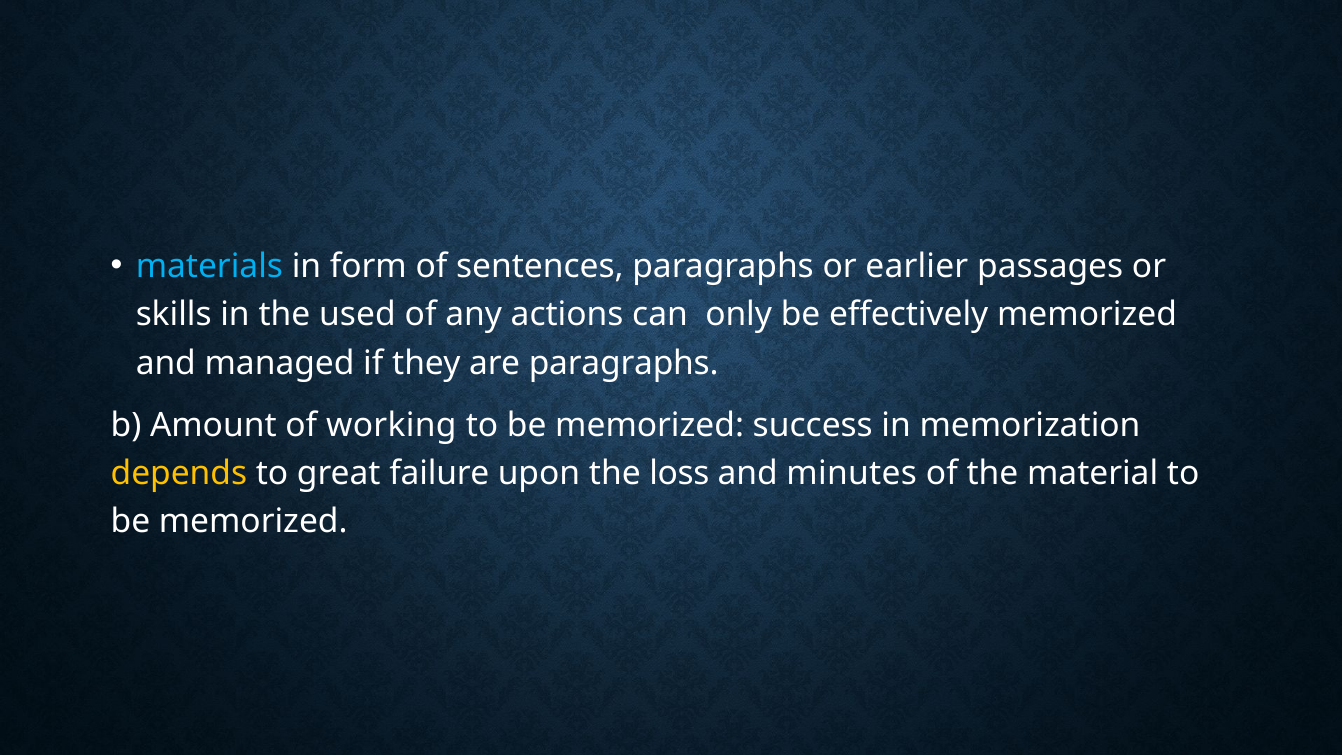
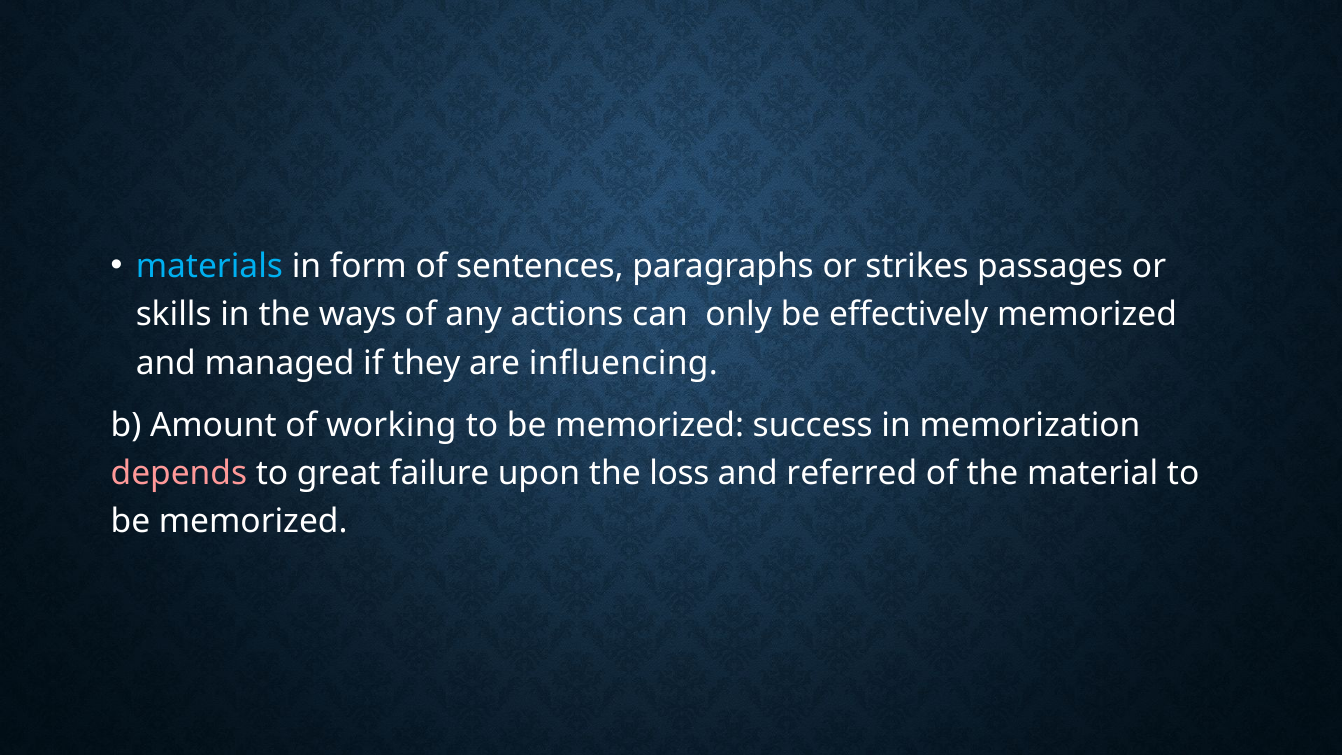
earlier: earlier -> strikes (917, 266)
used: used -> ways (358, 315)
are paragraphs: paragraphs -> influencing (623, 363)
depends colour: yellow -> pink (179, 473)
minutes: minutes -> referred (852, 473)
